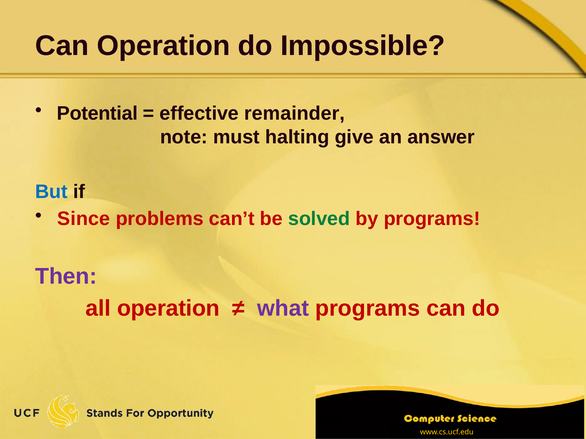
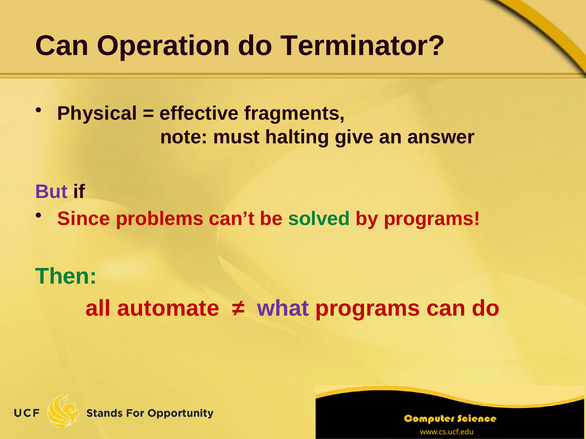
Impossible: Impossible -> Terminator (363, 46)
Potential: Potential -> Physical (97, 114)
remainder: remainder -> fragments (295, 114)
But colour: blue -> purple (51, 192)
Then colour: purple -> green (66, 277)
all operation: operation -> automate (168, 309)
